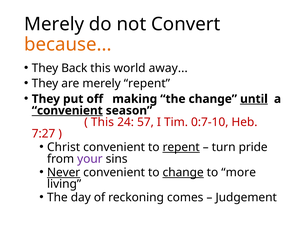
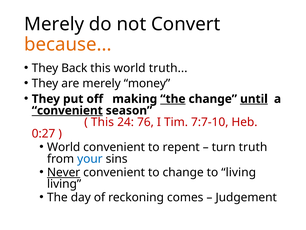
world away: away -> truth (168, 68)
merely repent: repent -> money (147, 83)
the underline: none -> present (173, 99)
57: 57 -> 76 (145, 122)
0:7-10: 0:7-10 -> 7:7-10 (210, 122)
7:27: 7:27 -> 0:27 (44, 133)
Christ: Christ -> World (64, 147)
repent underline: present -> none (181, 147)
turn pride: pride -> truth (253, 147)
your colour: purple -> blue (90, 159)
change underline: present -> none (183, 172)
to more: more -> living (239, 172)
